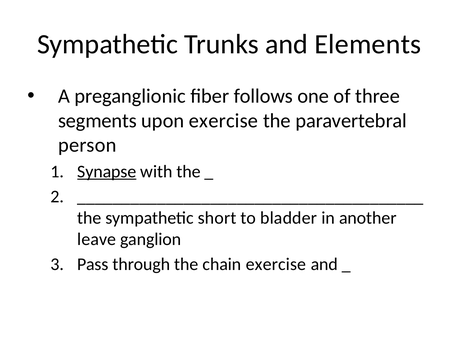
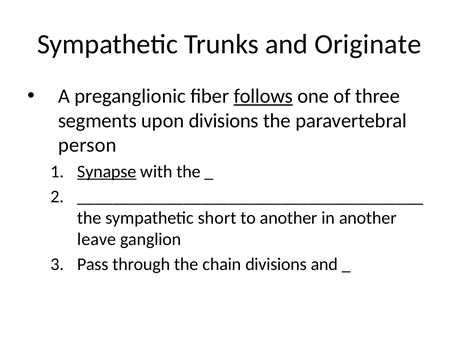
Elements: Elements -> Originate (368, 44)
follows underline: none -> present (263, 96)
upon exercise: exercise -> divisions (224, 121)
to bladder: bladder -> another (289, 218)
chain exercise: exercise -> divisions (276, 265)
